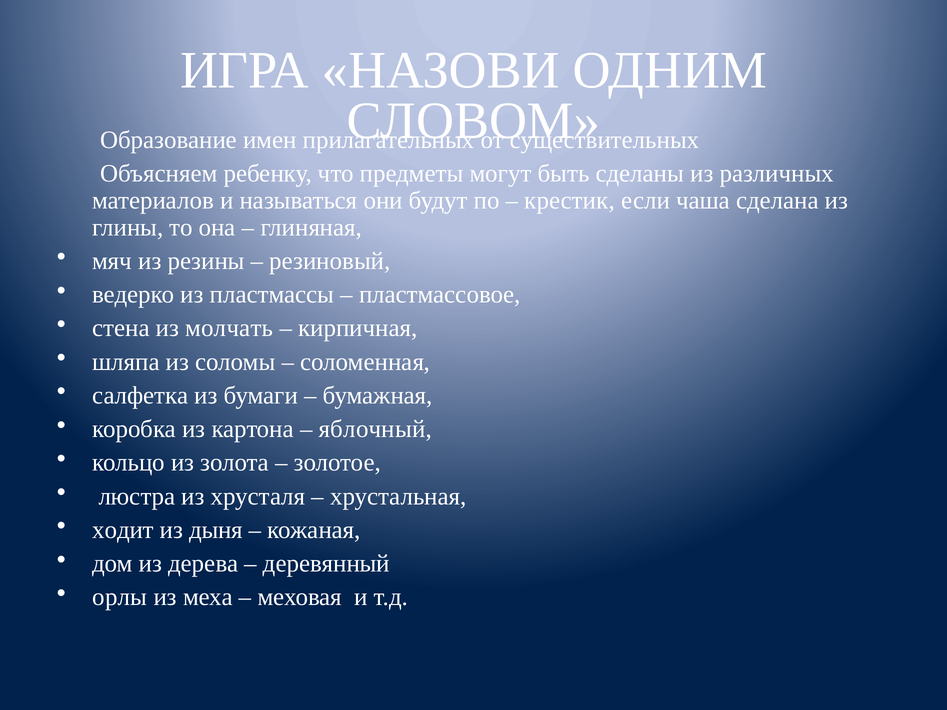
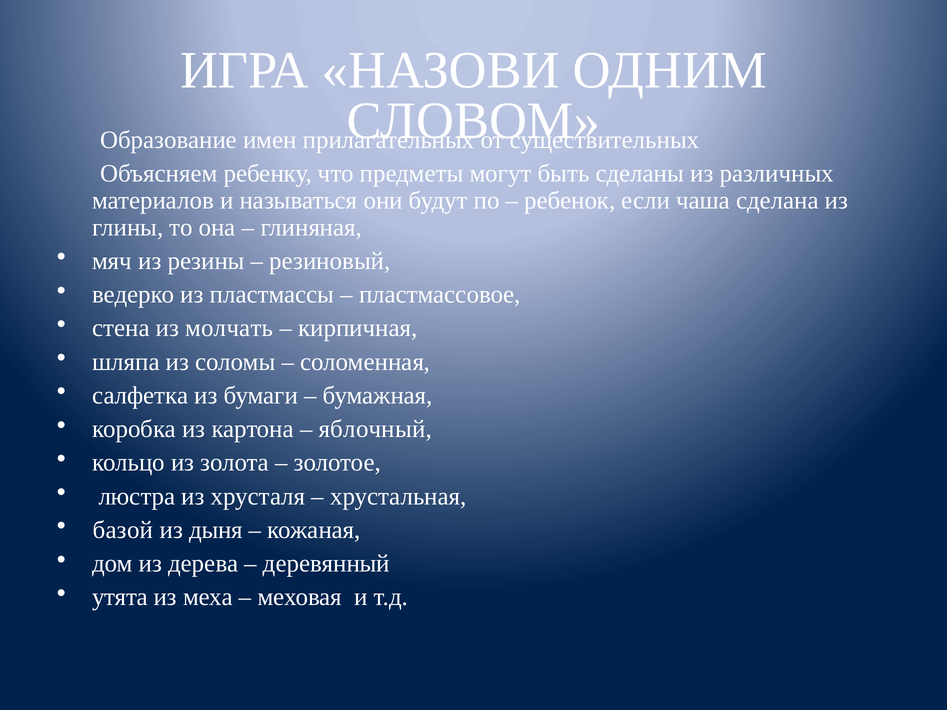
крестик: крестик -> ребенок (570, 200)
ходит: ходит -> базой (123, 530)
орлы: орлы -> утята (120, 597)
